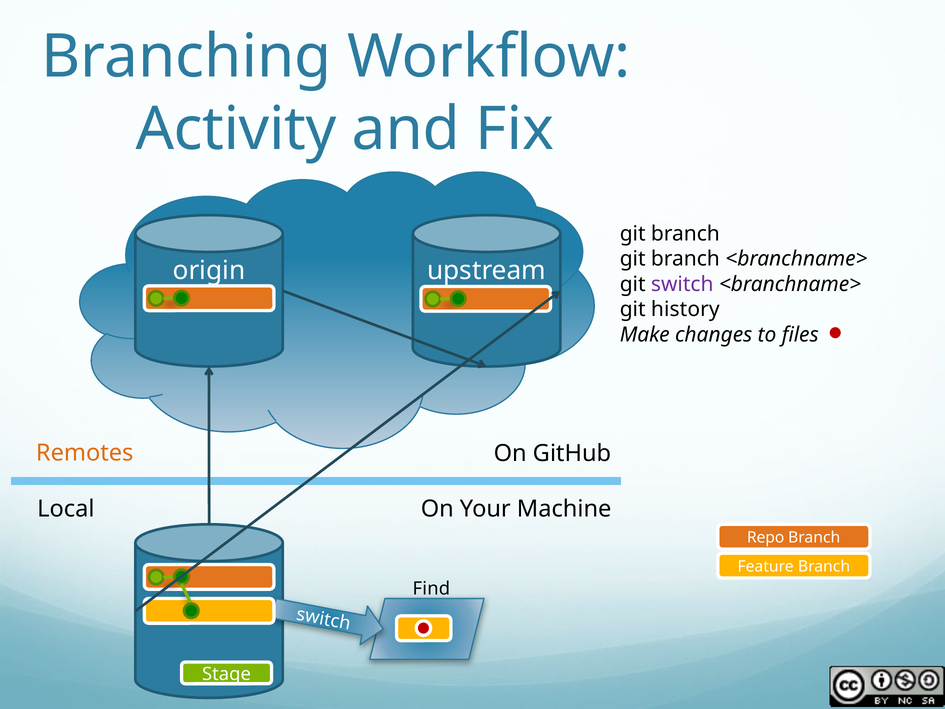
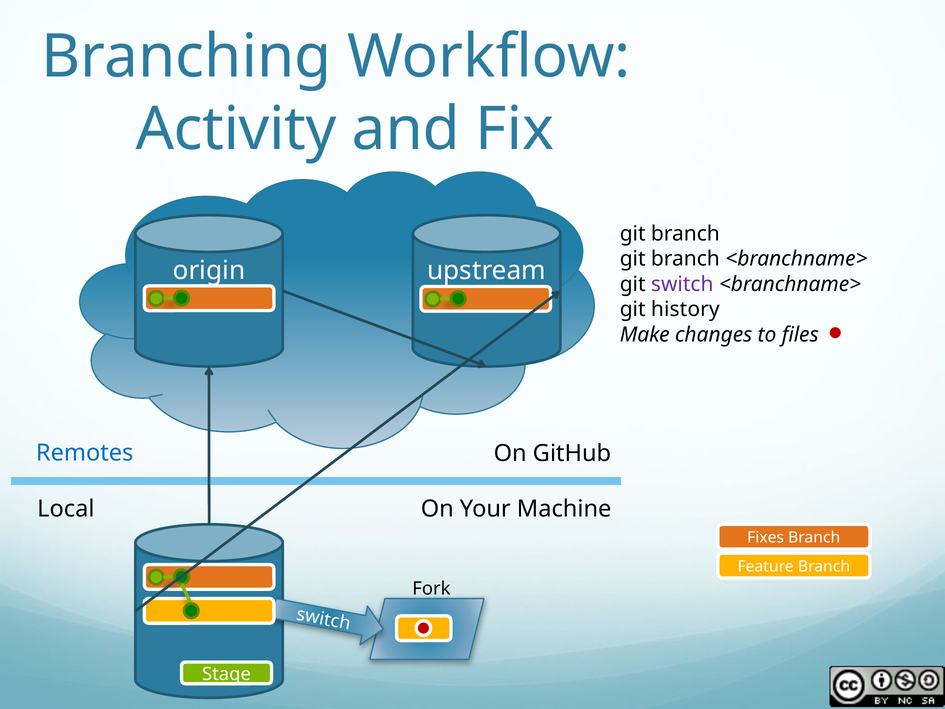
Remotes colour: orange -> blue (85, 453)
Repo: Repo -> Fixes (766, 538)
Find: Find -> Fork (431, 588)
